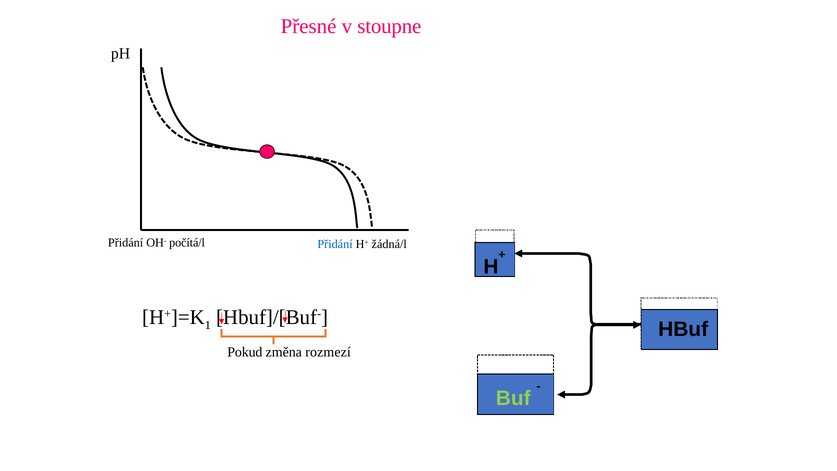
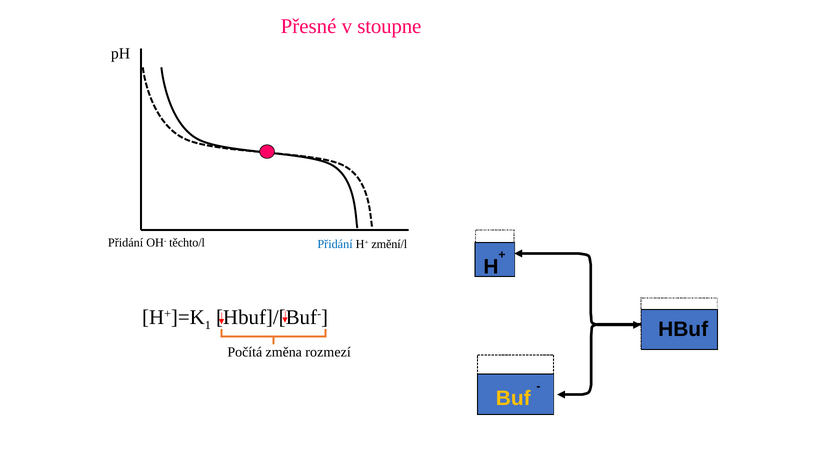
počítá/l: počítá/l -> těchto/l (187, 243)
žádná/l: žádná/l -> změní/l (389, 244)
Pokud: Pokud -> Počítá (245, 352)
Buf colour: light green -> yellow (513, 398)
